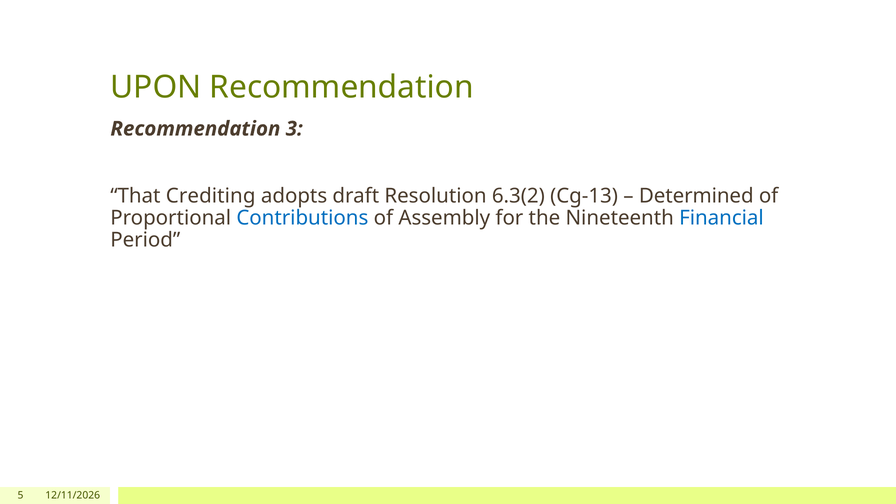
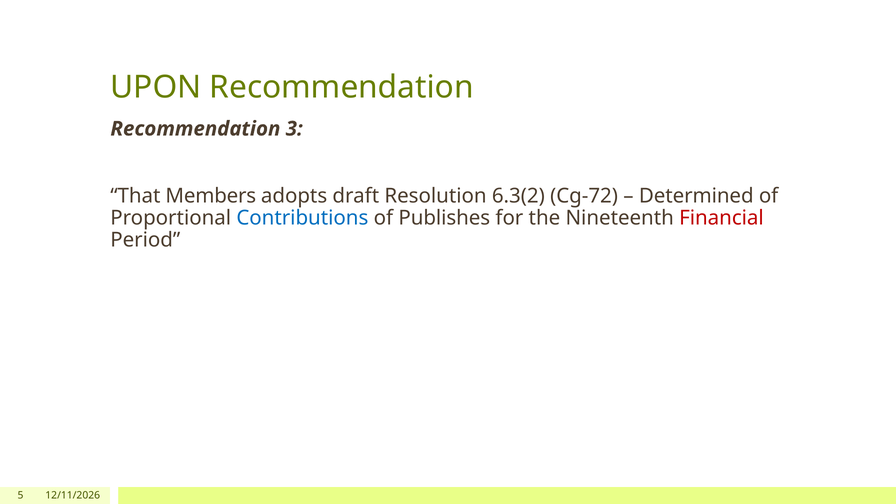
Crediting: Crediting -> Members (211, 196)
Cg-13: Cg-13 -> Cg-72 (584, 196)
Assembly: Assembly -> Publishes (444, 218)
Financial colour: blue -> red (721, 218)
